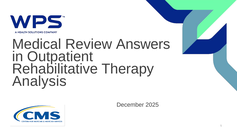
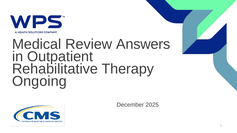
Analysis: Analysis -> Ongoing (39, 81)
